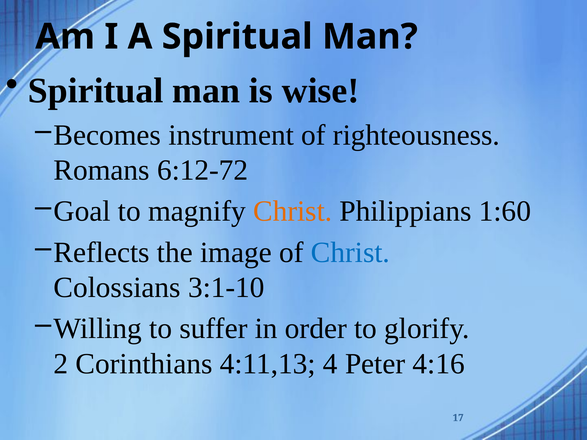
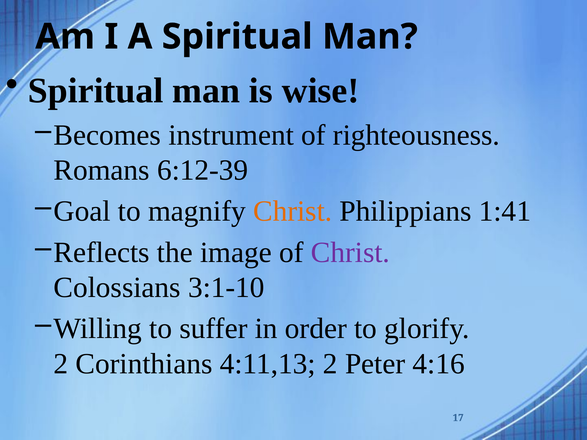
6:12-72: 6:12-72 -> 6:12-39 (203, 170)
1:60: 1:60 -> 1:41 (505, 211)
Christ colour: blue -> purple (350, 253)
4:11,13 4: 4 -> 2 (330, 364)
